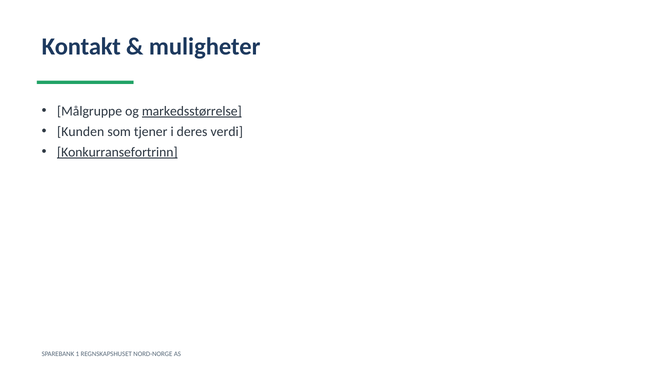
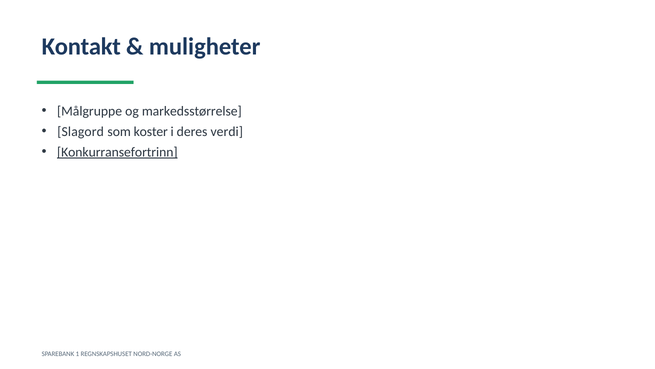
markedsstørrelse underline: present -> none (192, 111)
Kunden: Kunden -> Slagord (81, 131)
tjener: tjener -> koster (151, 131)
